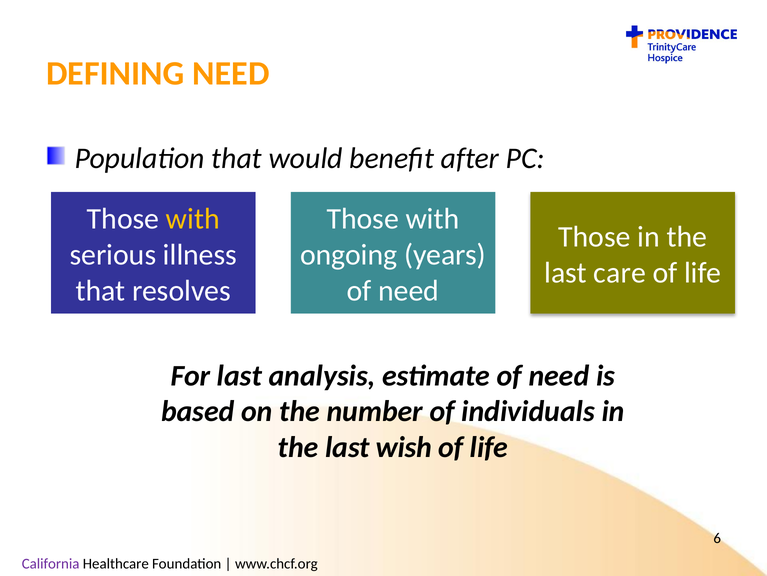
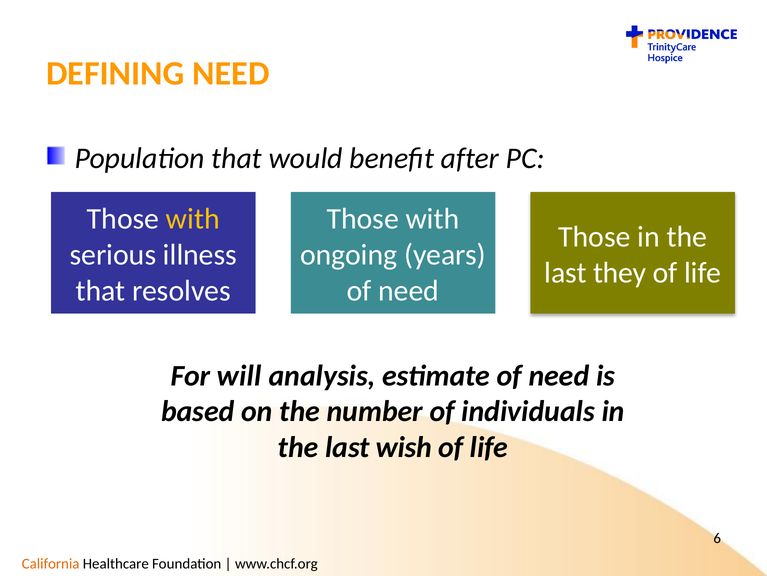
care: care -> they (620, 272)
For last: last -> will (239, 375)
California colour: purple -> orange (51, 563)
